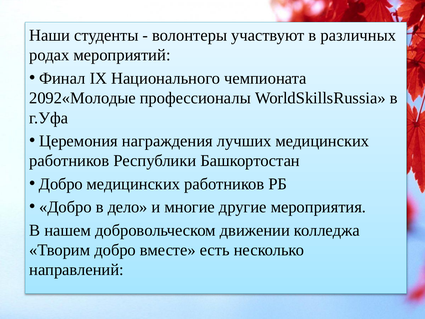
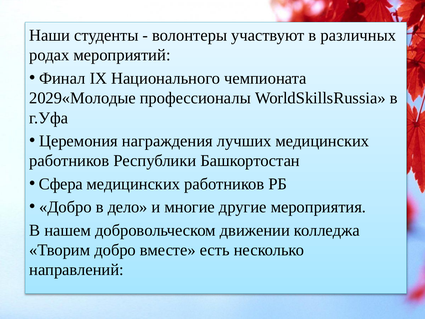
2092«Молодые: 2092«Молодые -> 2029«Молодые (83, 98)
Добро: Добро -> Сфера (61, 184)
